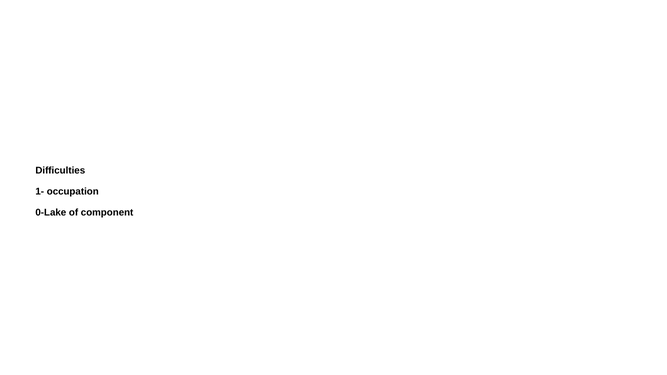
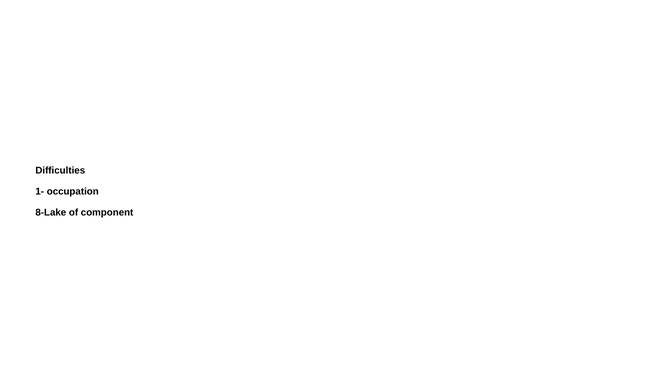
0-Lake: 0-Lake -> 8-Lake (51, 213)
